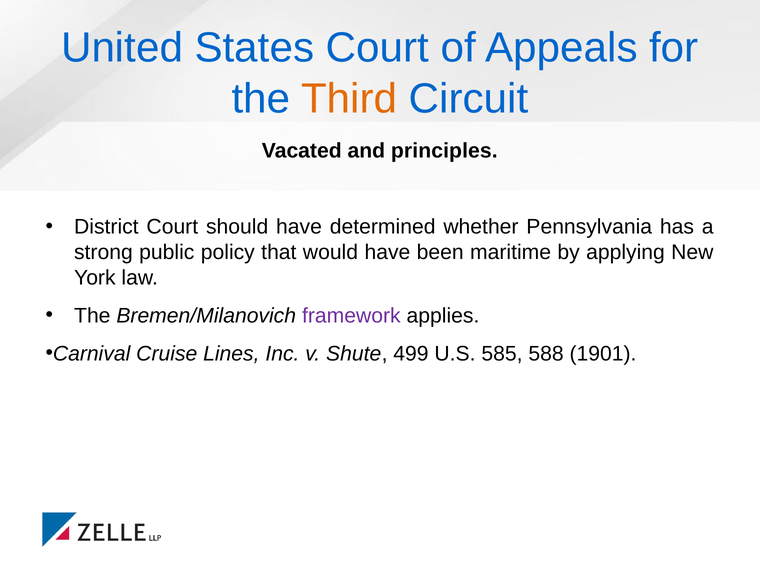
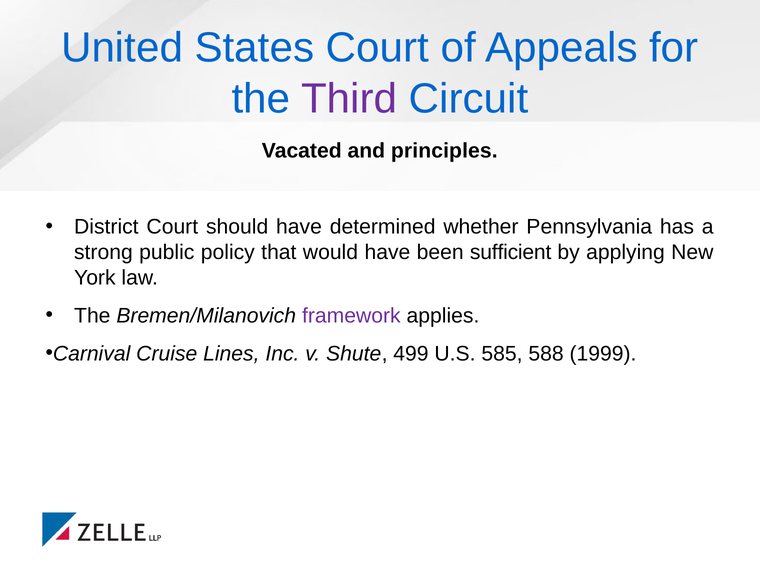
Third colour: orange -> purple (349, 99)
maritime: maritime -> sufficient (511, 252)
1901: 1901 -> 1999 (603, 354)
